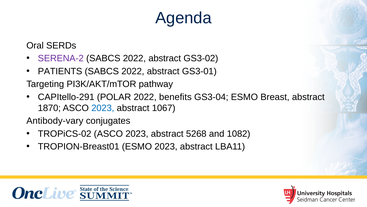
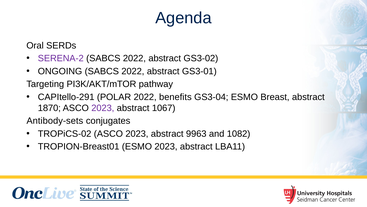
PATIENTS: PATIENTS -> ONGOING (60, 71)
2023 colour: blue -> purple (103, 108)
Antibody-vary: Antibody-vary -> Antibody-sets (55, 121)
5268: 5268 -> 9963 (196, 134)
